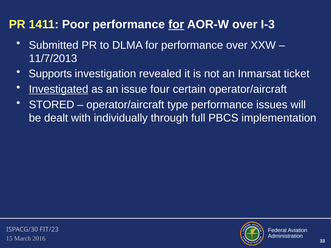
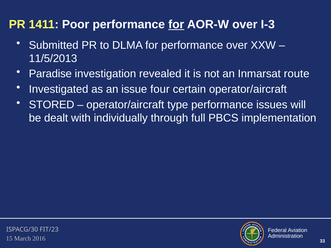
11/7/2013: 11/7/2013 -> 11/5/2013 (53, 58)
Supports: Supports -> Paradise (50, 74)
ticket: ticket -> route (297, 74)
Investigated underline: present -> none (59, 89)
